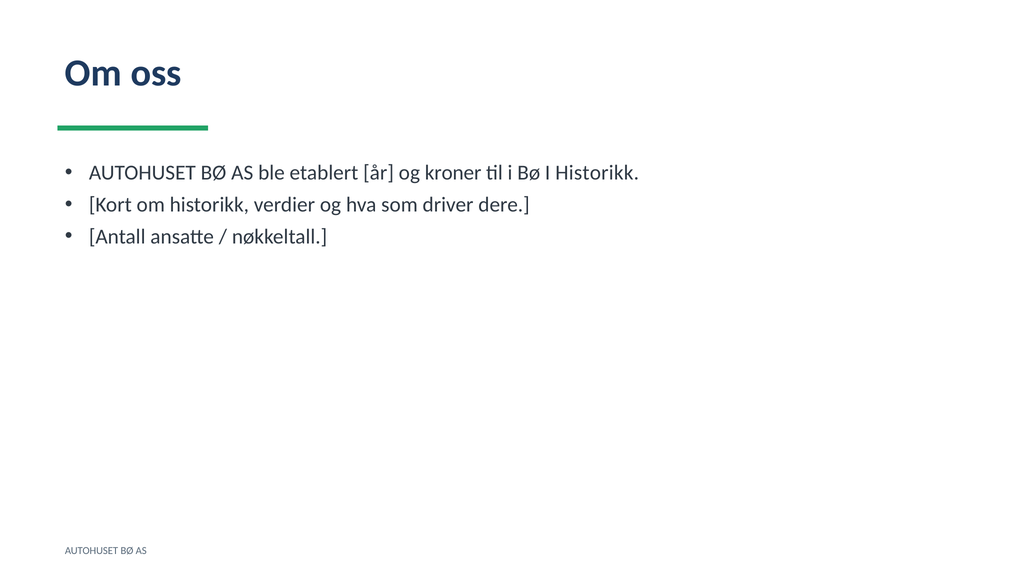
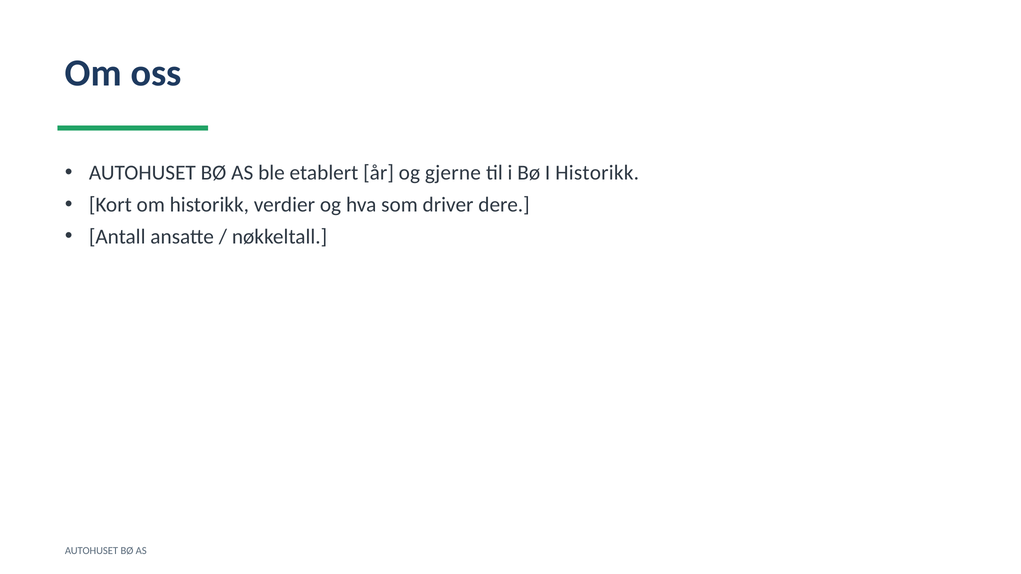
kroner: kroner -> gjerne (453, 173)
